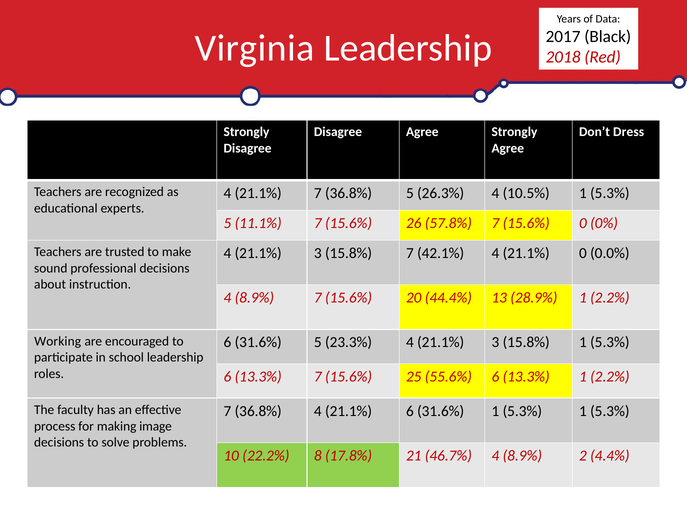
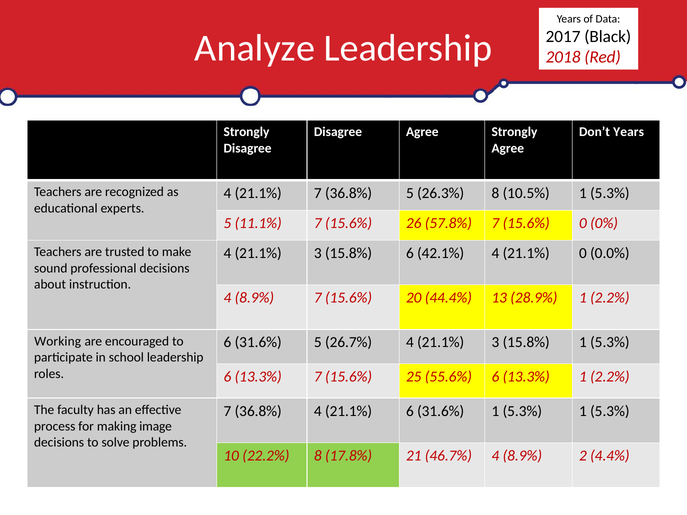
Virginia: Virginia -> Analyze (255, 48)
Don’t Dress: Dress -> Years (629, 132)
26.3% 4: 4 -> 8 (495, 193)
15.8% 7: 7 -> 6 (410, 253)
23.3%: 23.3% -> 26.7% (349, 343)
